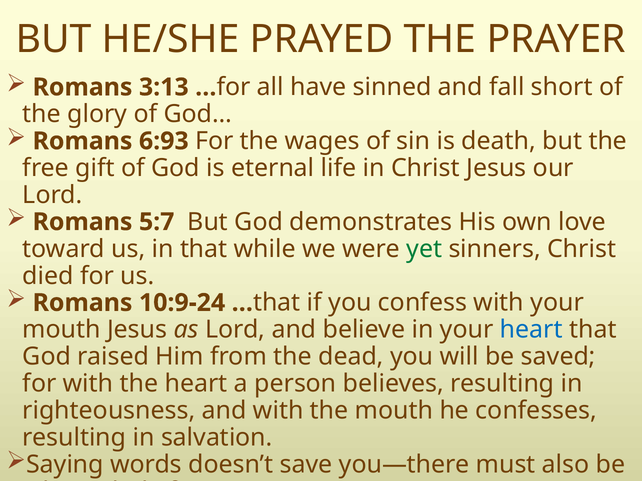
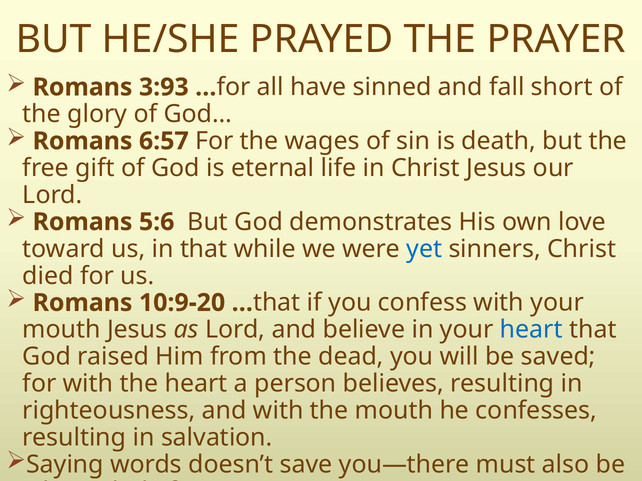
3:13: 3:13 -> 3:93 (164, 87)
6:93: 6:93 -> 6:57 (164, 141)
5:7: 5:7 -> 5:6 (157, 222)
yet colour: green -> blue (424, 249)
10:9-24: 10:9-24 -> 10:9-20 (182, 303)
